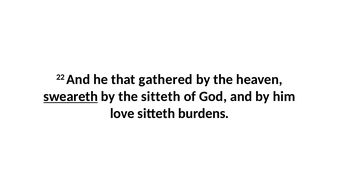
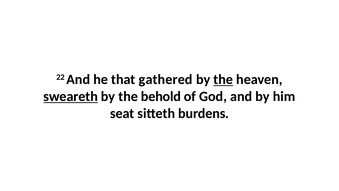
the underline: none -> present (223, 79)
the sitteth: sitteth -> behold (161, 96)
love: love -> seat (122, 113)
